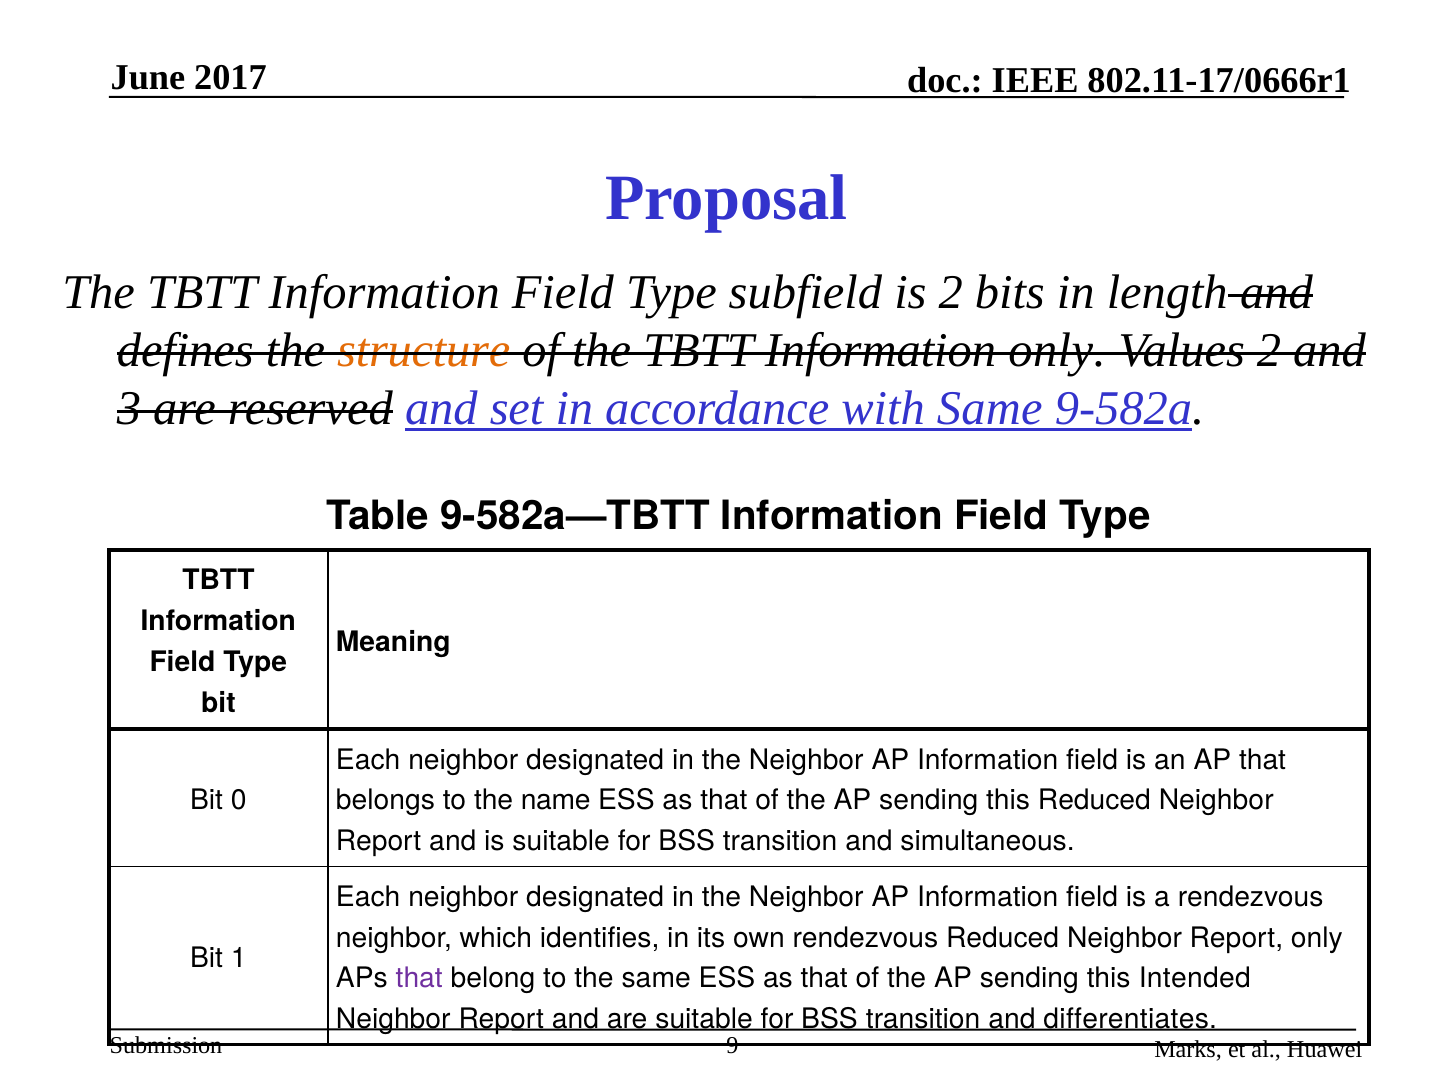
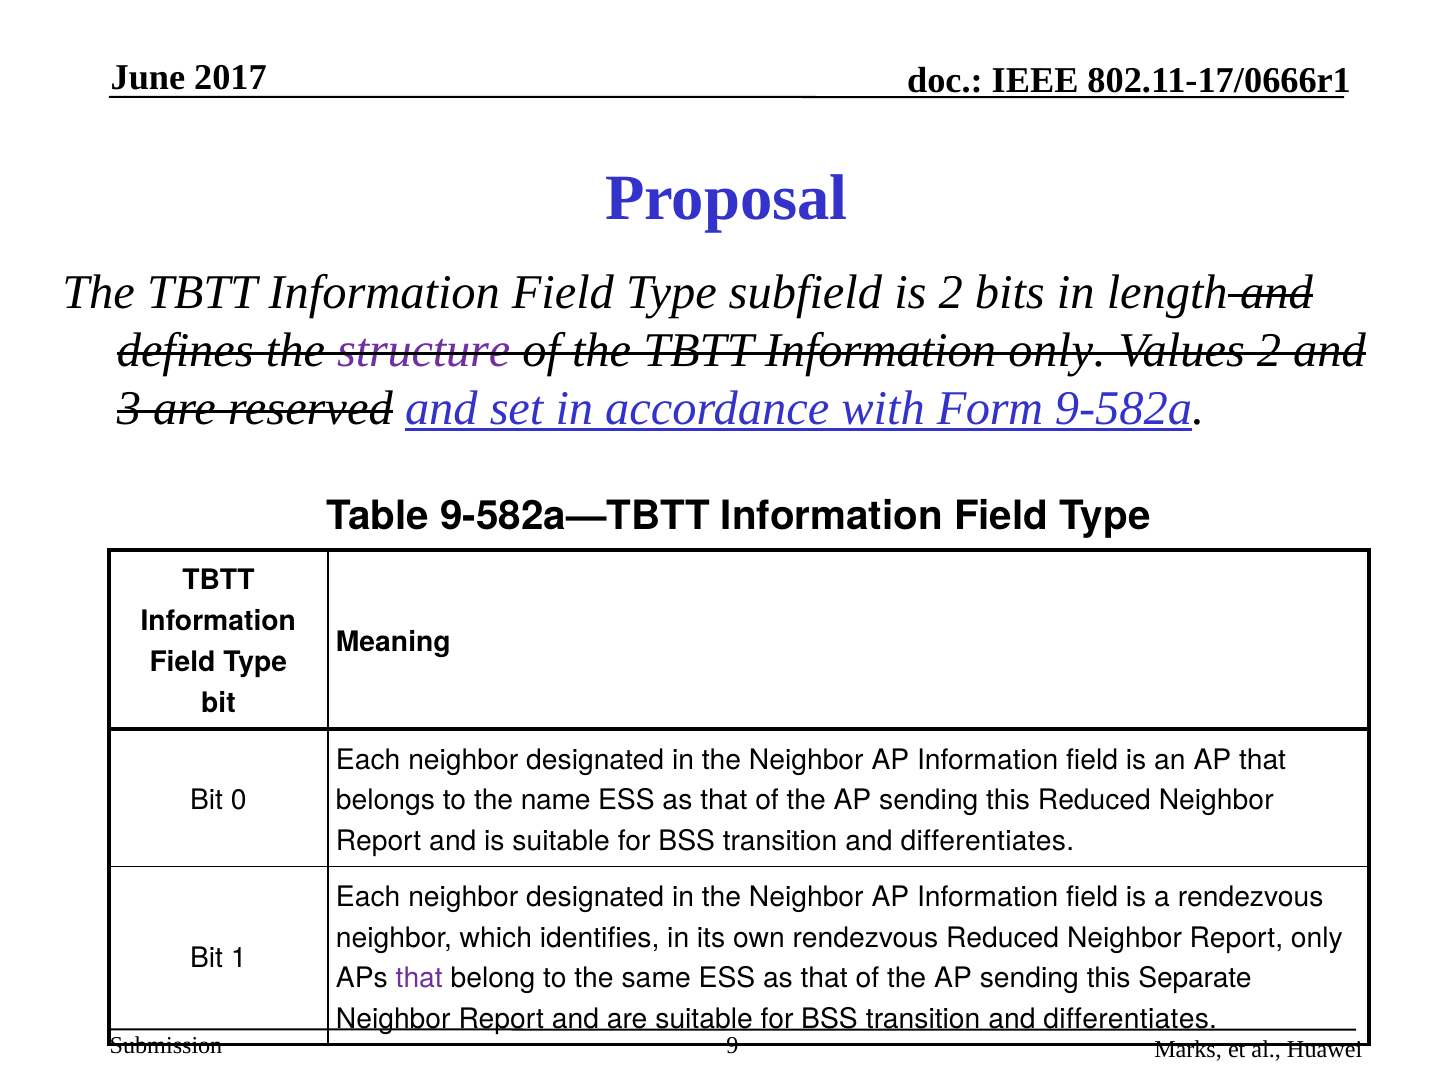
structure colour: orange -> purple (424, 350)
with Same: Same -> Form (990, 408)
simultaneous: simultaneous -> differentiates (987, 841)
Intended: Intended -> Separate (1195, 978)
